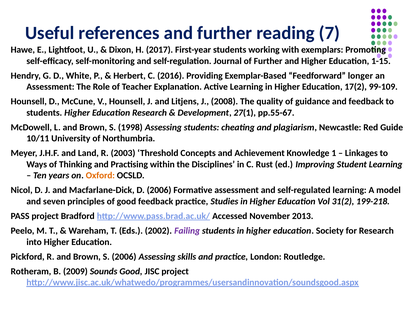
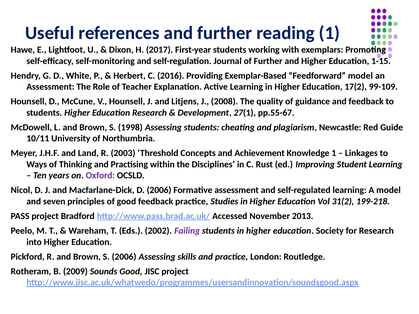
reading 7: 7 -> 1 (329, 33)
Feedforward longer: longer -> model (360, 76)
Oxford colour: orange -> purple (100, 176)
